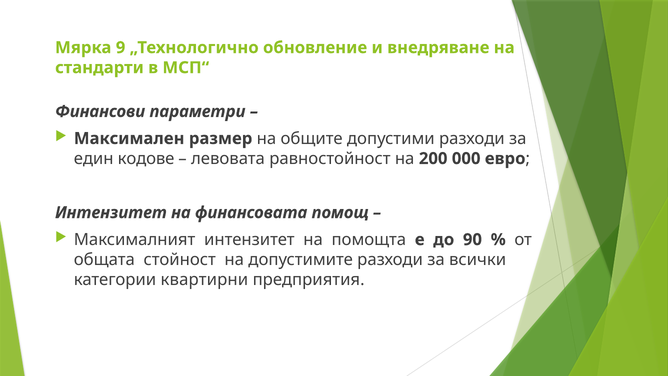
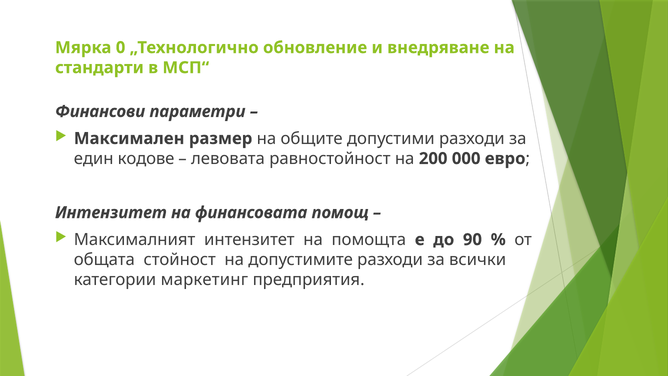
9: 9 -> 0 (121, 48)
квартирни: квартирни -> маркетинг (204, 280)
